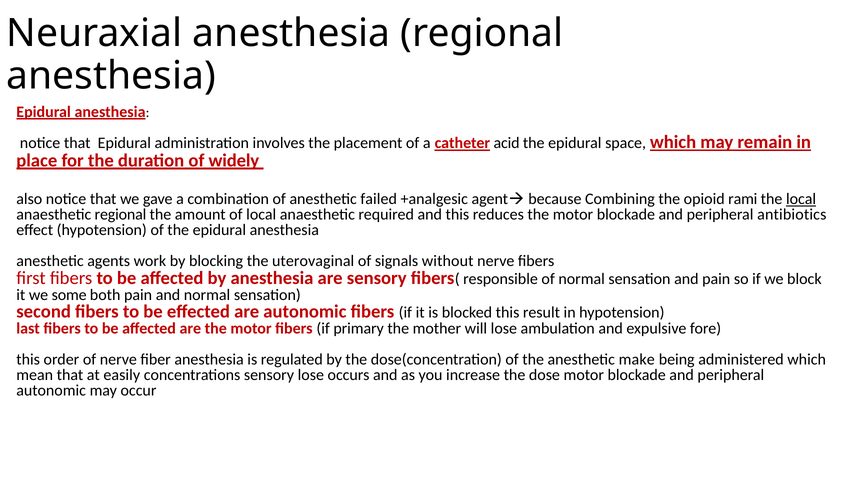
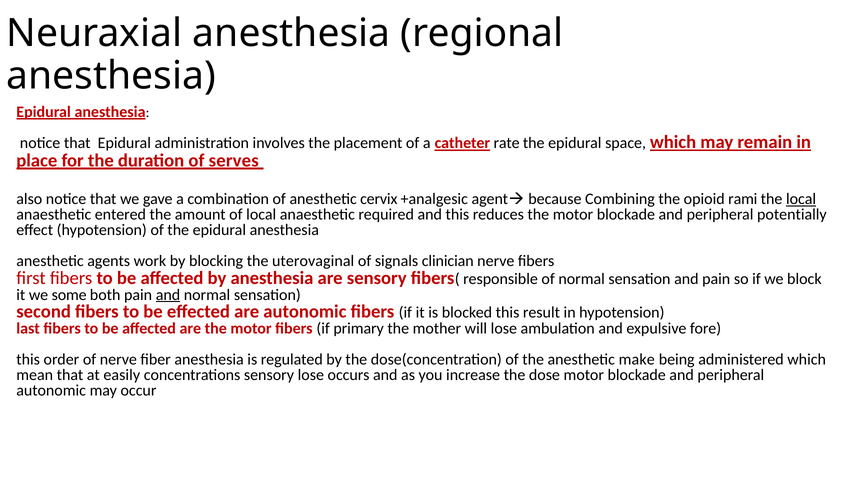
acid: acid -> rate (507, 143)
widely: widely -> serves (234, 160)
failed: failed -> cervix (379, 199)
anaesthetic regional: regional -> entered (120, 214)
antibiotics: antibiotics -> potentially (792, 214)
without: without -> clinician (448, 261)
and underline: none -> present (168, 295)
